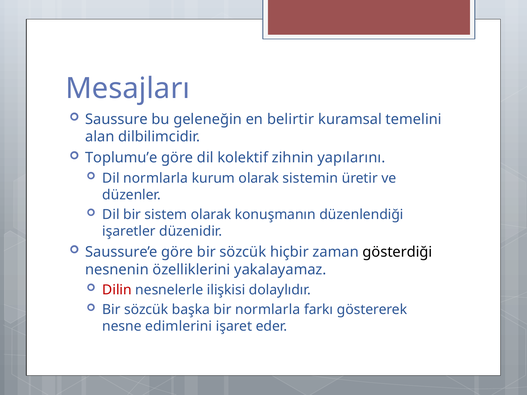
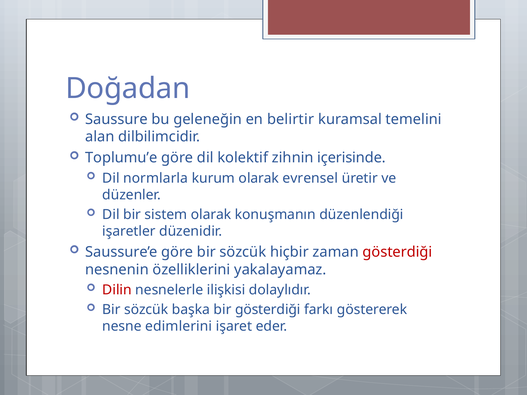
Mesajları: Mesajları -> Doğadan (128, 89)
yapılarını: yapılarını -> içerisinde (352, 158)
sistemin: sistemin -> evrensel (310, 178)
gösterdiği colour: black -> red (397, 252)
bir normlarla: normlarla -> gösterdiği (268, 310)
